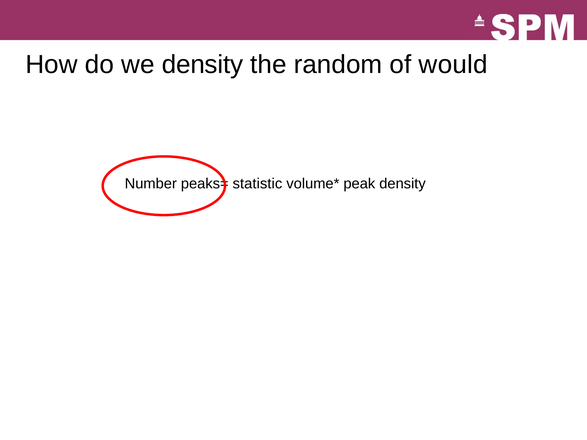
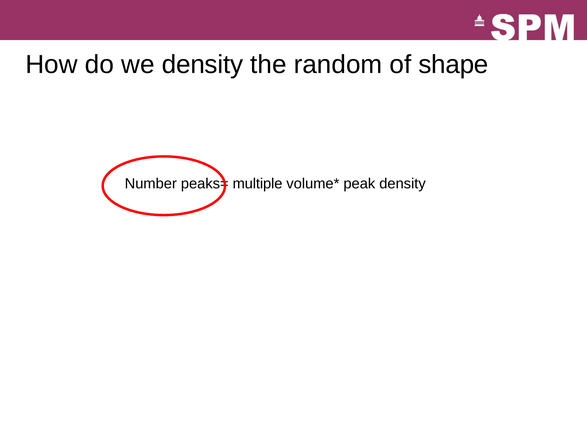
would: would -> shape (453, 64)
statistic: statistic -> multiple (258, 184)
